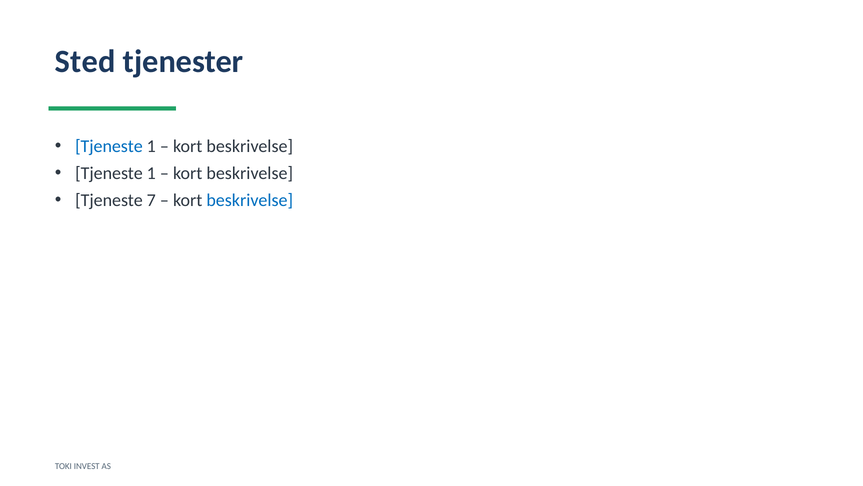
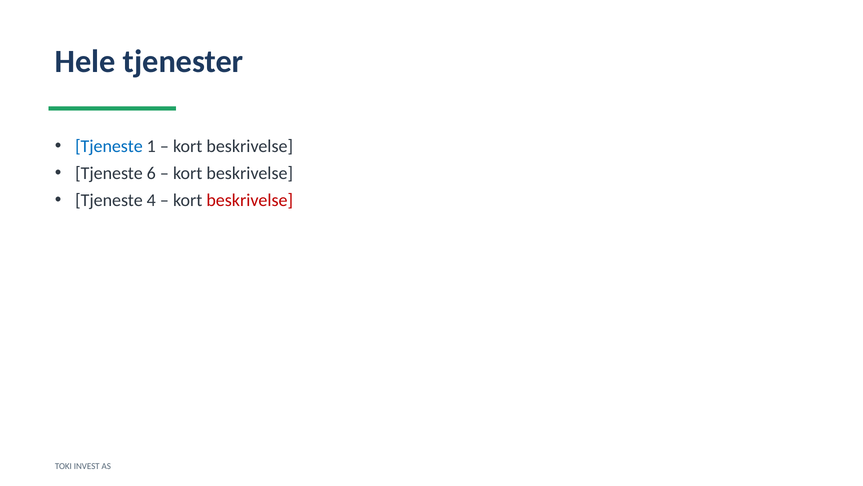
Sted: Sted -> Hele (85, 62)
1: 1 -> 6 (151, 173)
7: 7 -> 4 (151, 200)
beskrivelse colour: blue -> red (250, 200)
